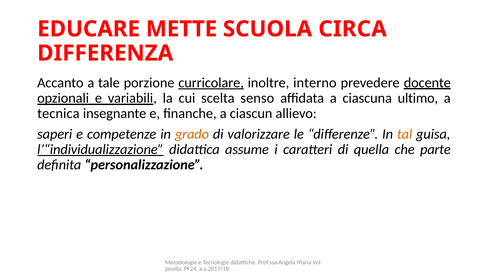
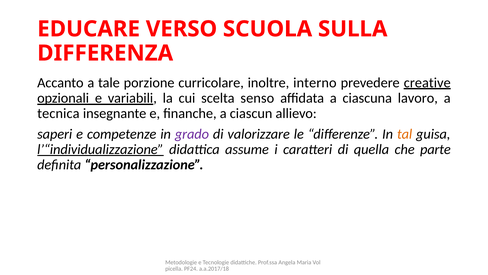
METTE: METTE -> VERSO (181, 29)
CIRCA: CIRCA -> SULLA (353, 29)
curricolare underline: present -> none (211, 83)
docente: docente -> creative (427, 83)
ultimo: ultimo -> lavoro (418, 98)
grado colour: orange -> purple (192, 134)
